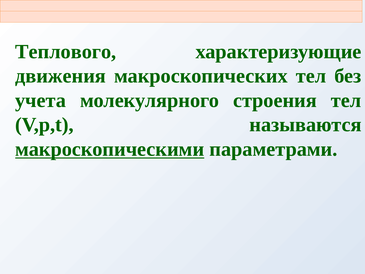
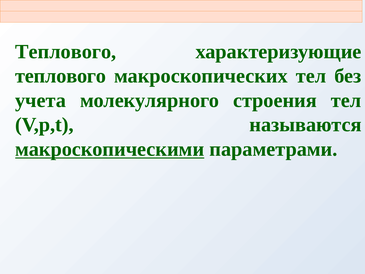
движения: движения -> теплового (61, 76)
